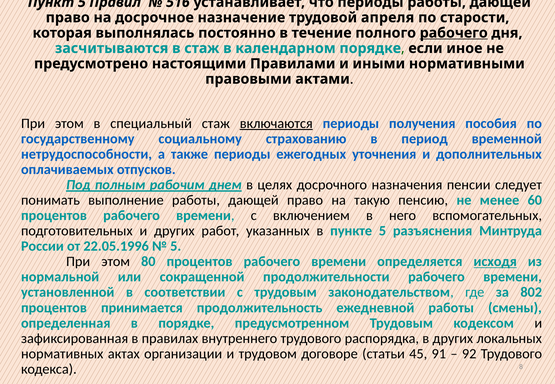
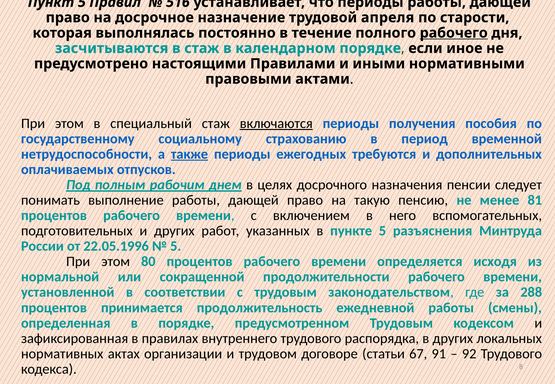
также underline: none -> present (189, 154)
уточнения: уточнения -> требуются (384, 154)
60: 60 -> 81 (535, 200)
исходя underline: present -> none (495, 262)
802: 802 -> 288 (531, 292)
45: 45 -> 67 (418, 354)
